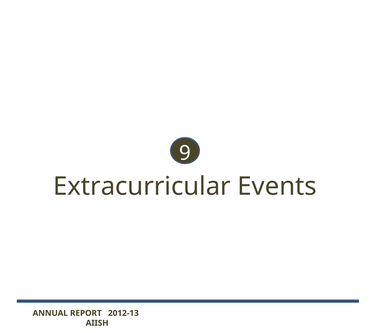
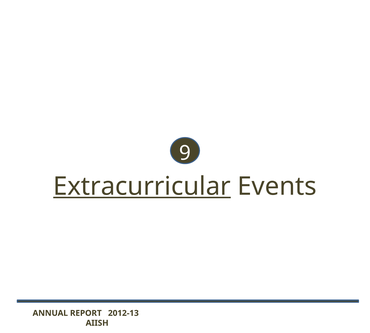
Extracurricular underline: none -> present (142, 186)
